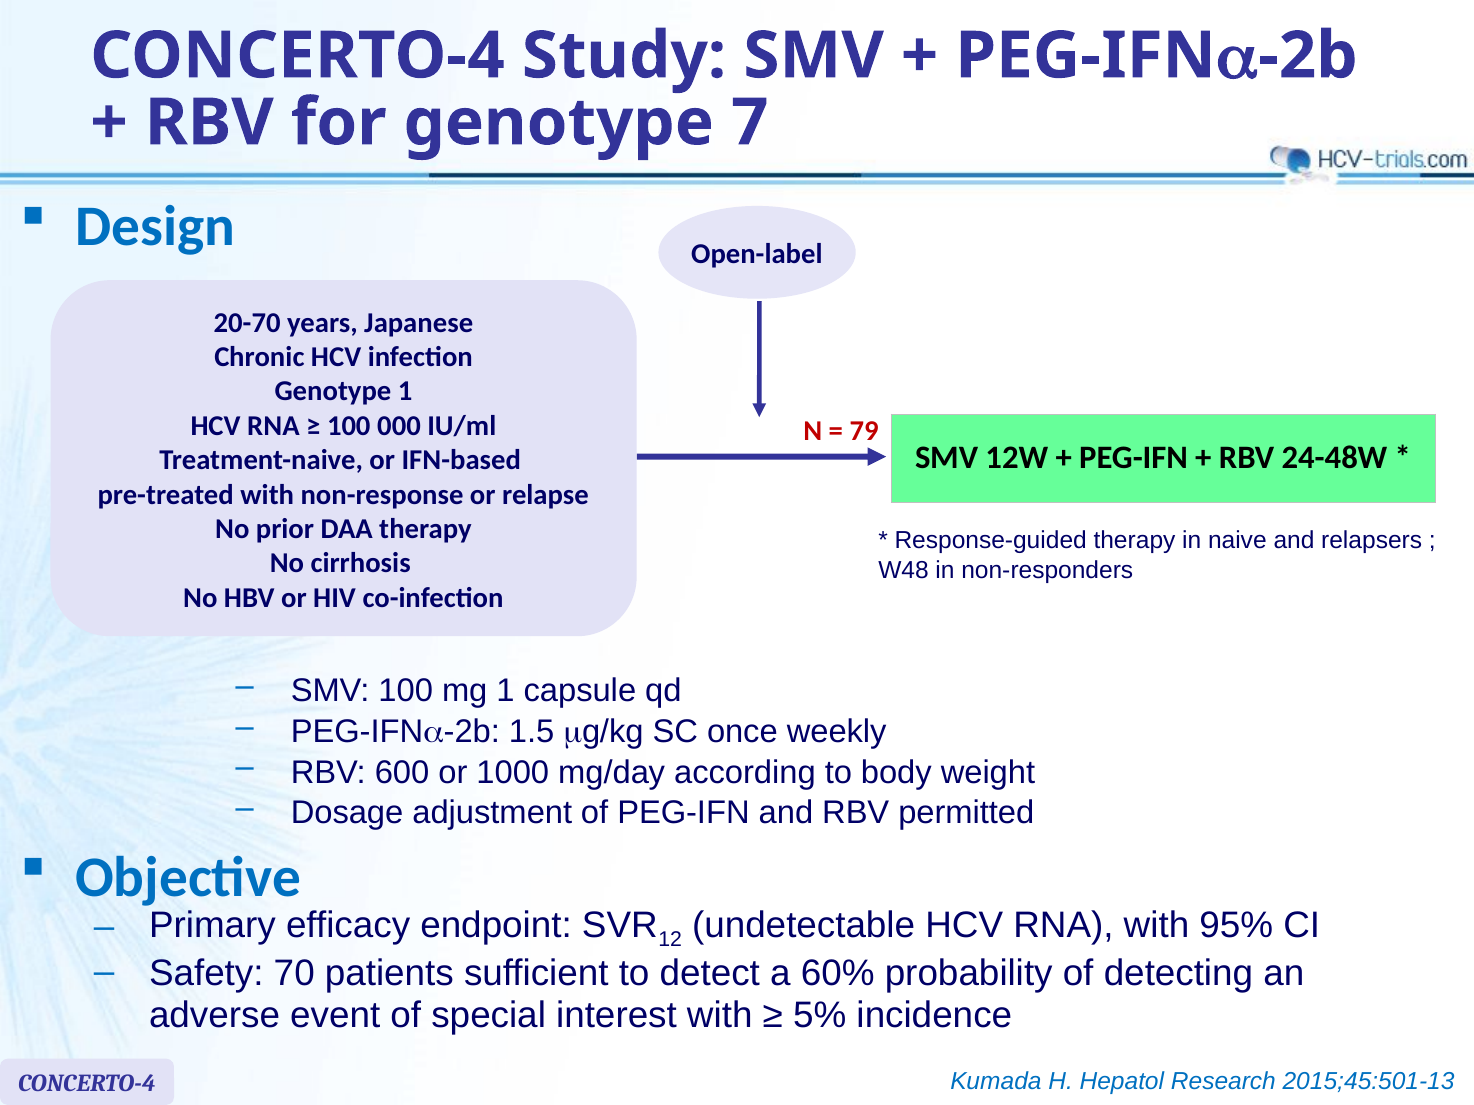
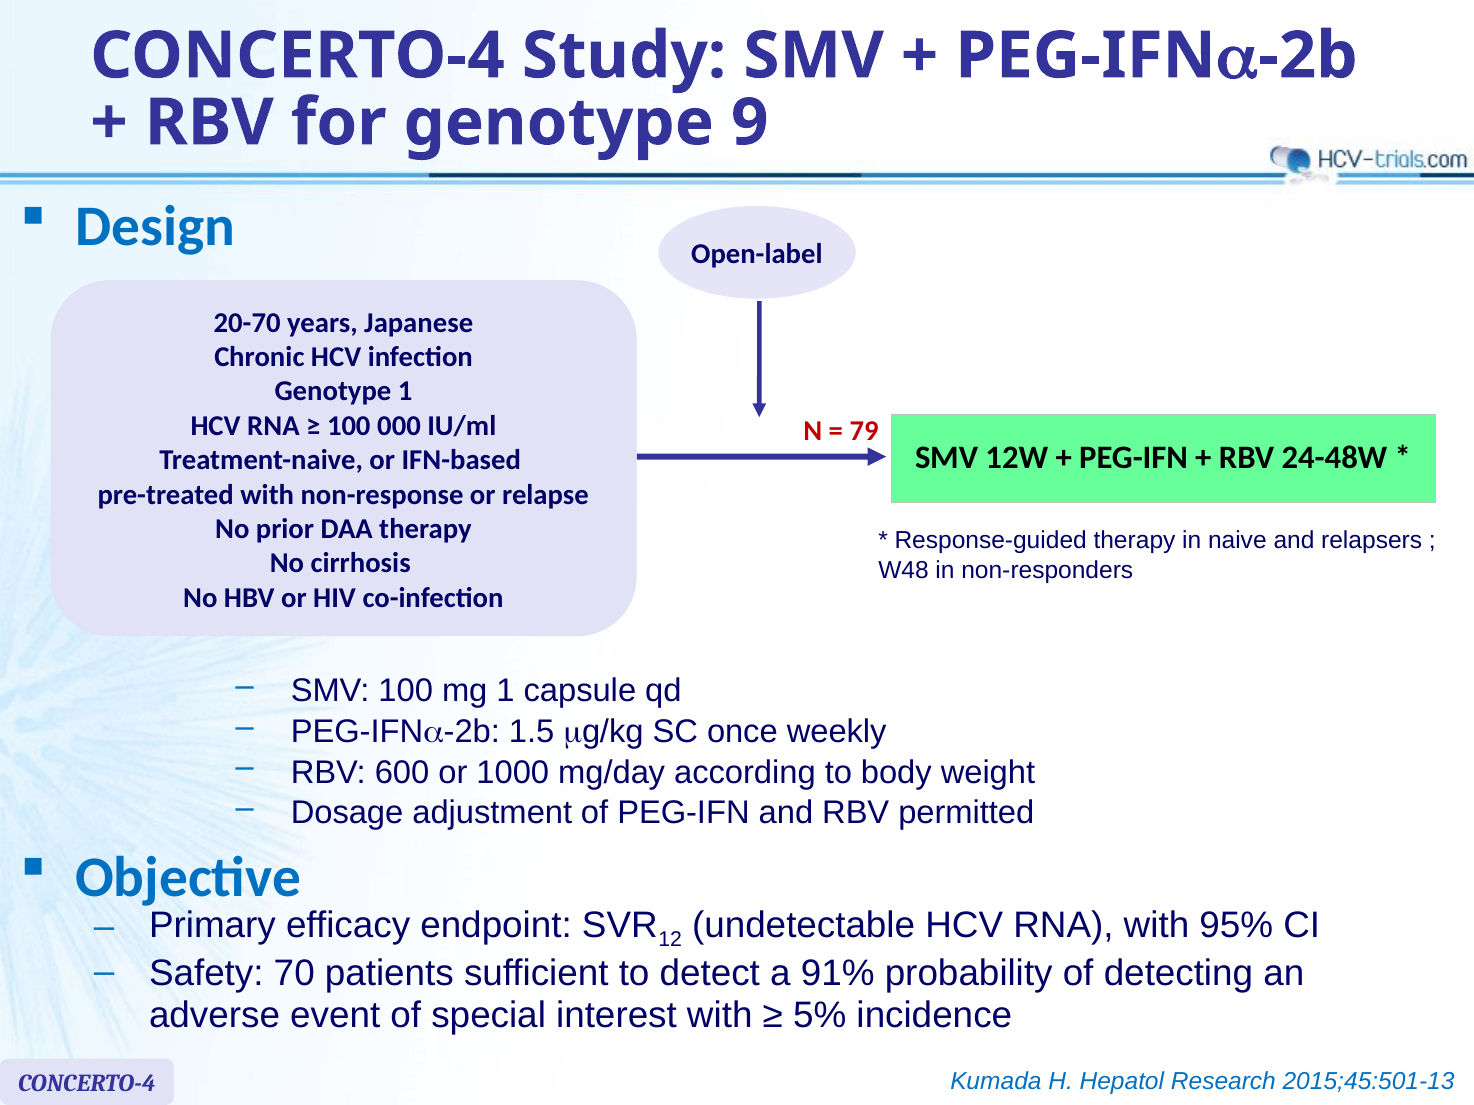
7: 7 -> 9 (750, 123)
60%: 60% -> 91% (838, 974)
